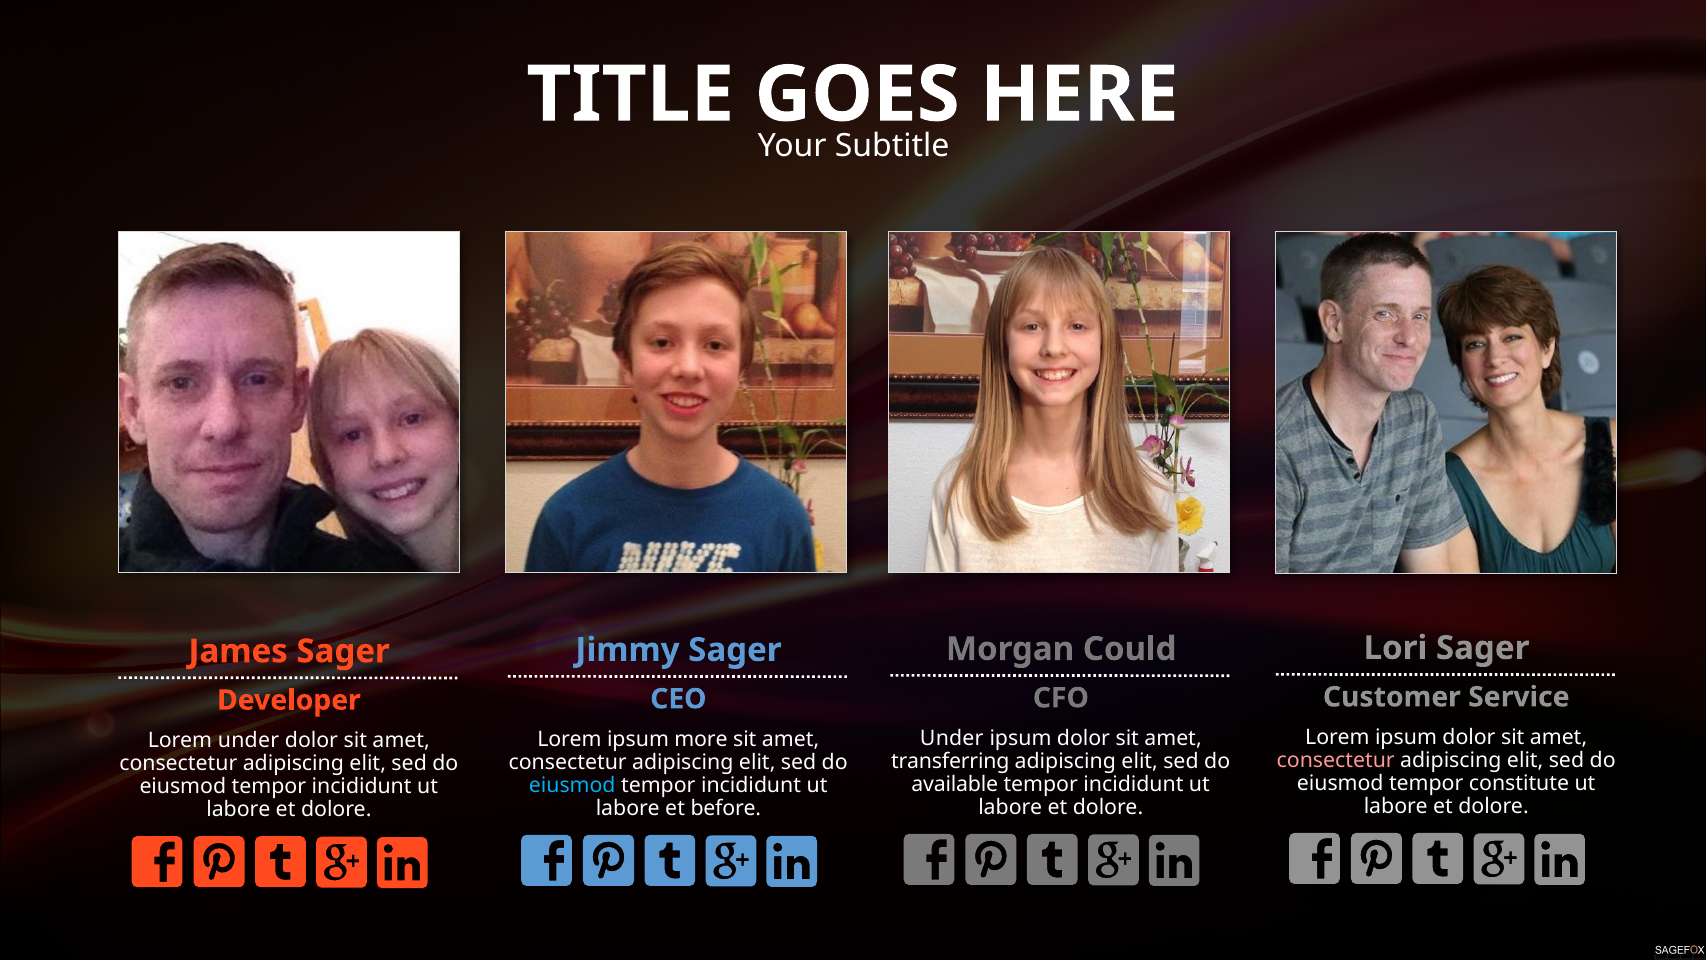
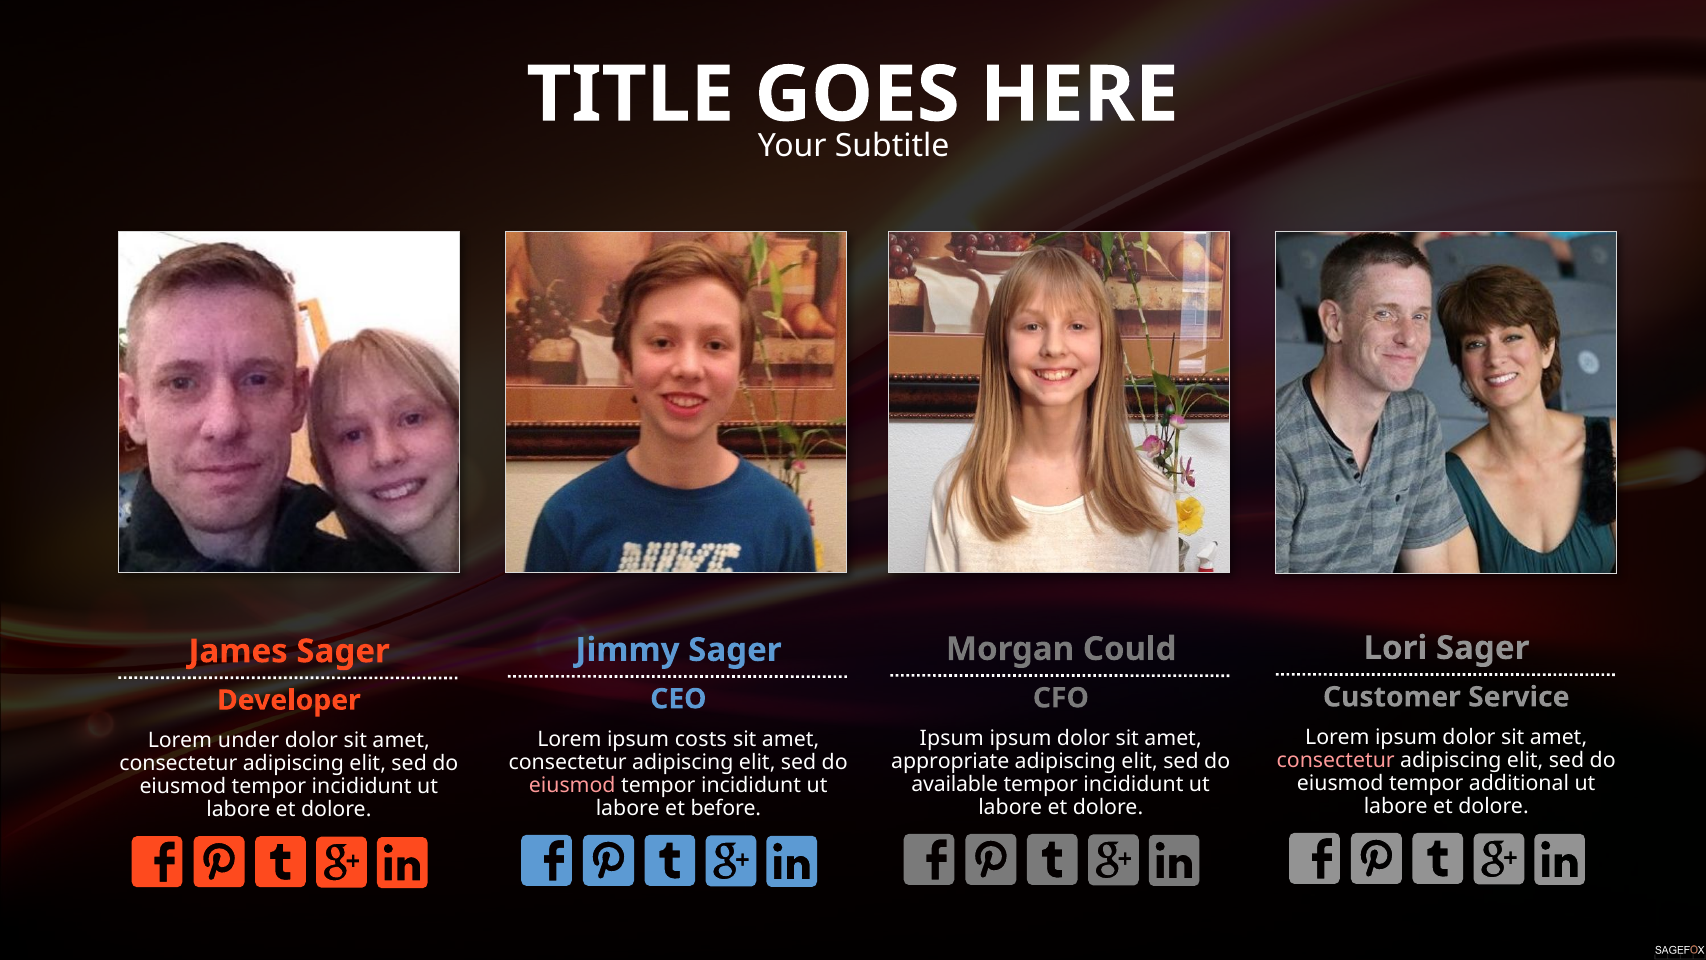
Under: Under -> Ipsum (952, 738)
more: more -> costs (701, 739)
transferring: transferring -> appropriate (950, 761)
constitute: constitute -> additional (1519, 783)
eiusmod colour: light blue -> pink (572, 785)
